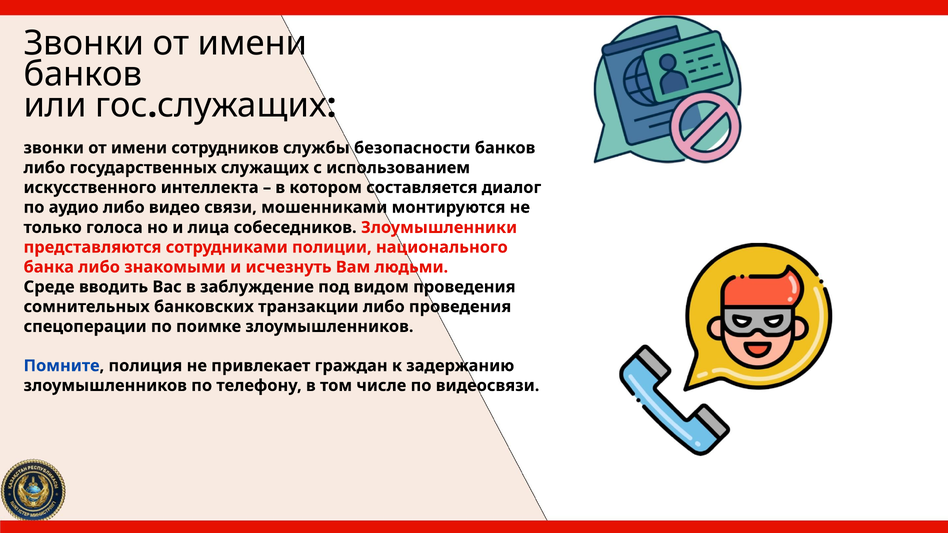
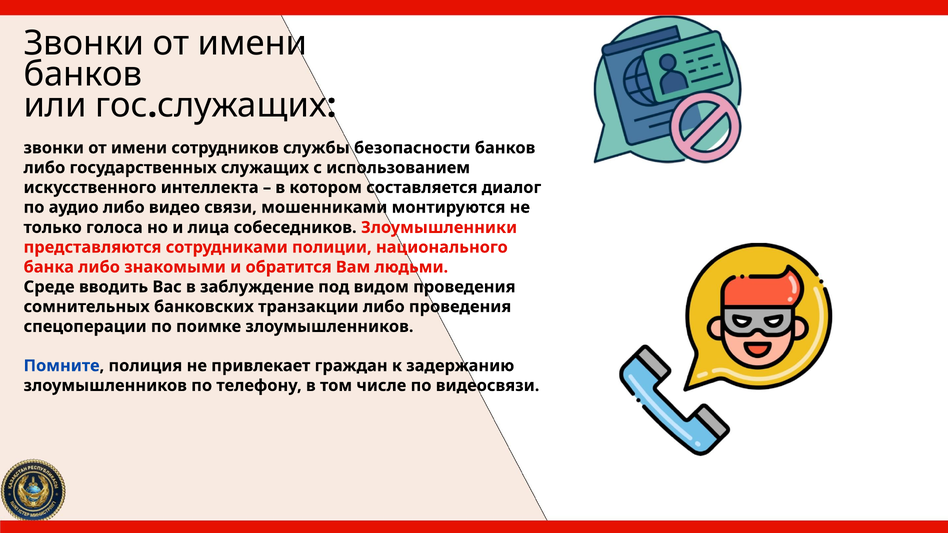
исчезнуть: исчезнуть -> обратится (289, 267)
